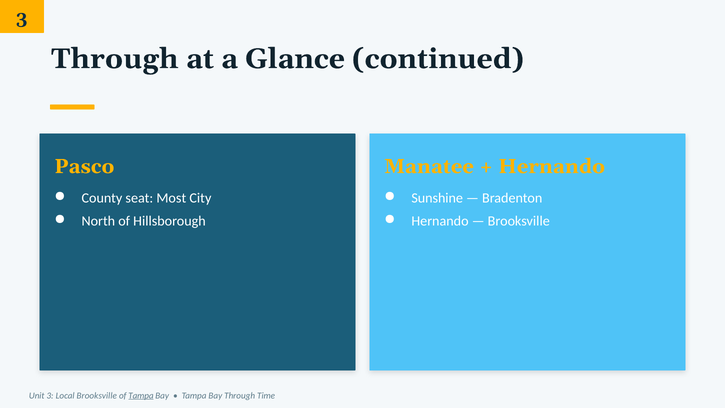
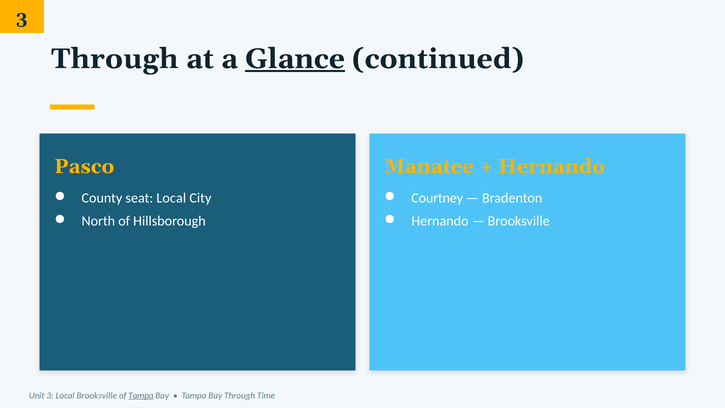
Glance underline: none -> present (295, 59)
seat Most: Most -> Local (171, 198)
Sunshine: Sunshine -> Courtney (437, 198)
